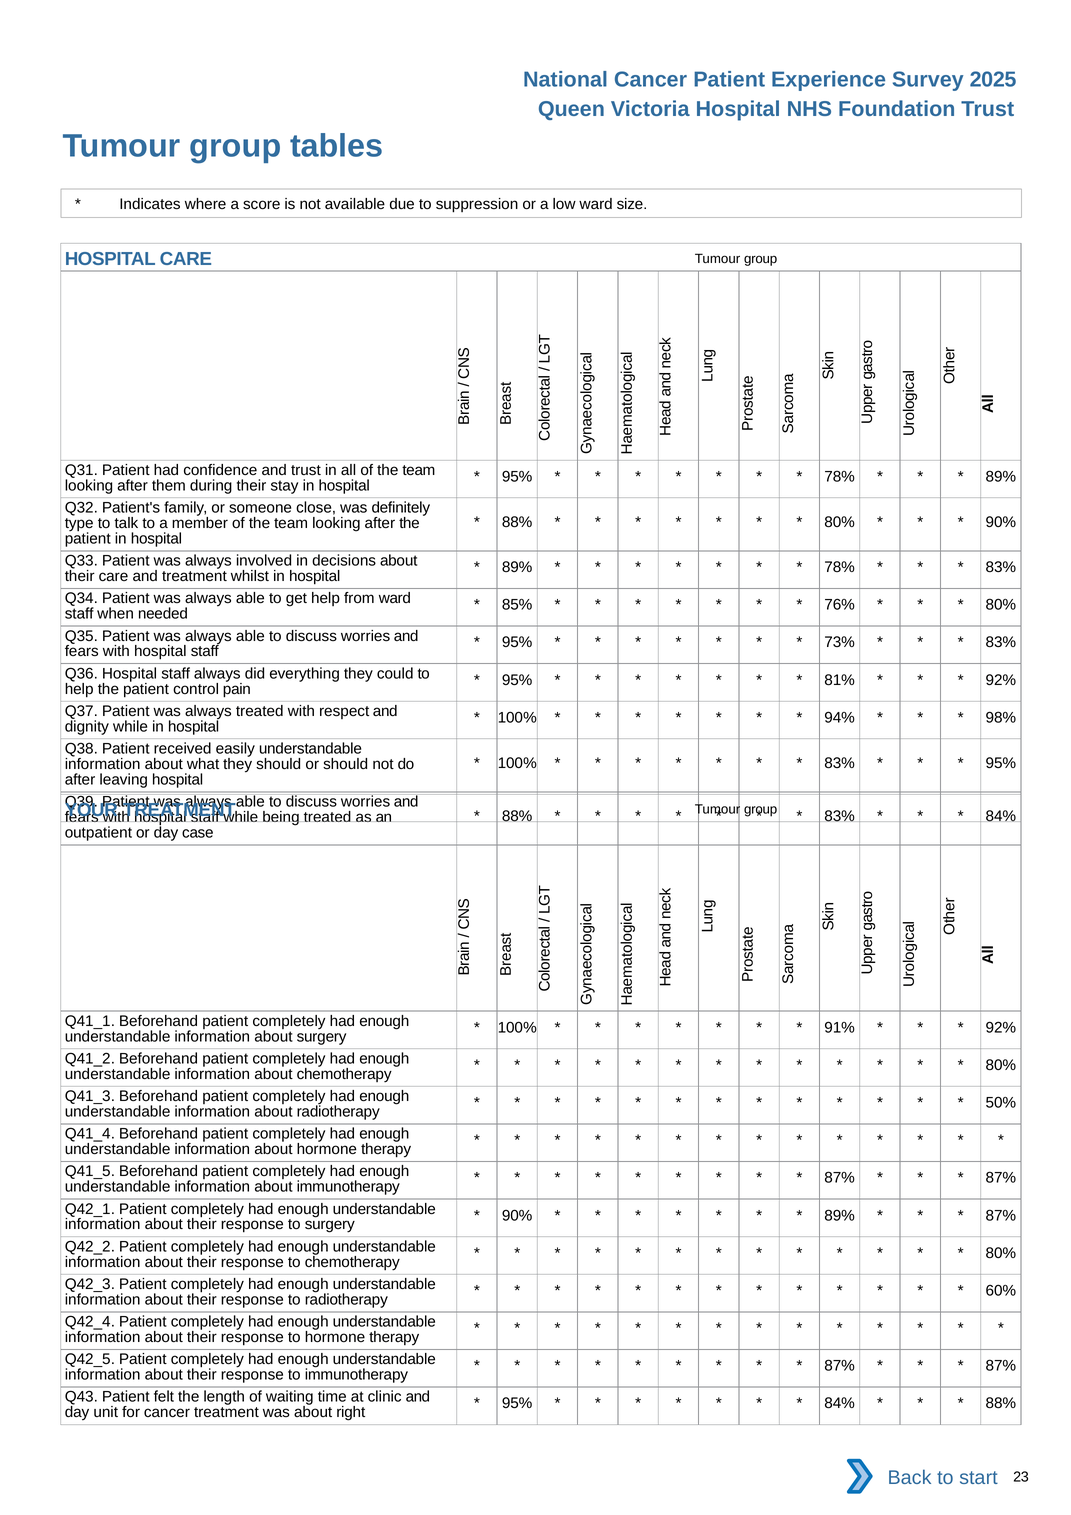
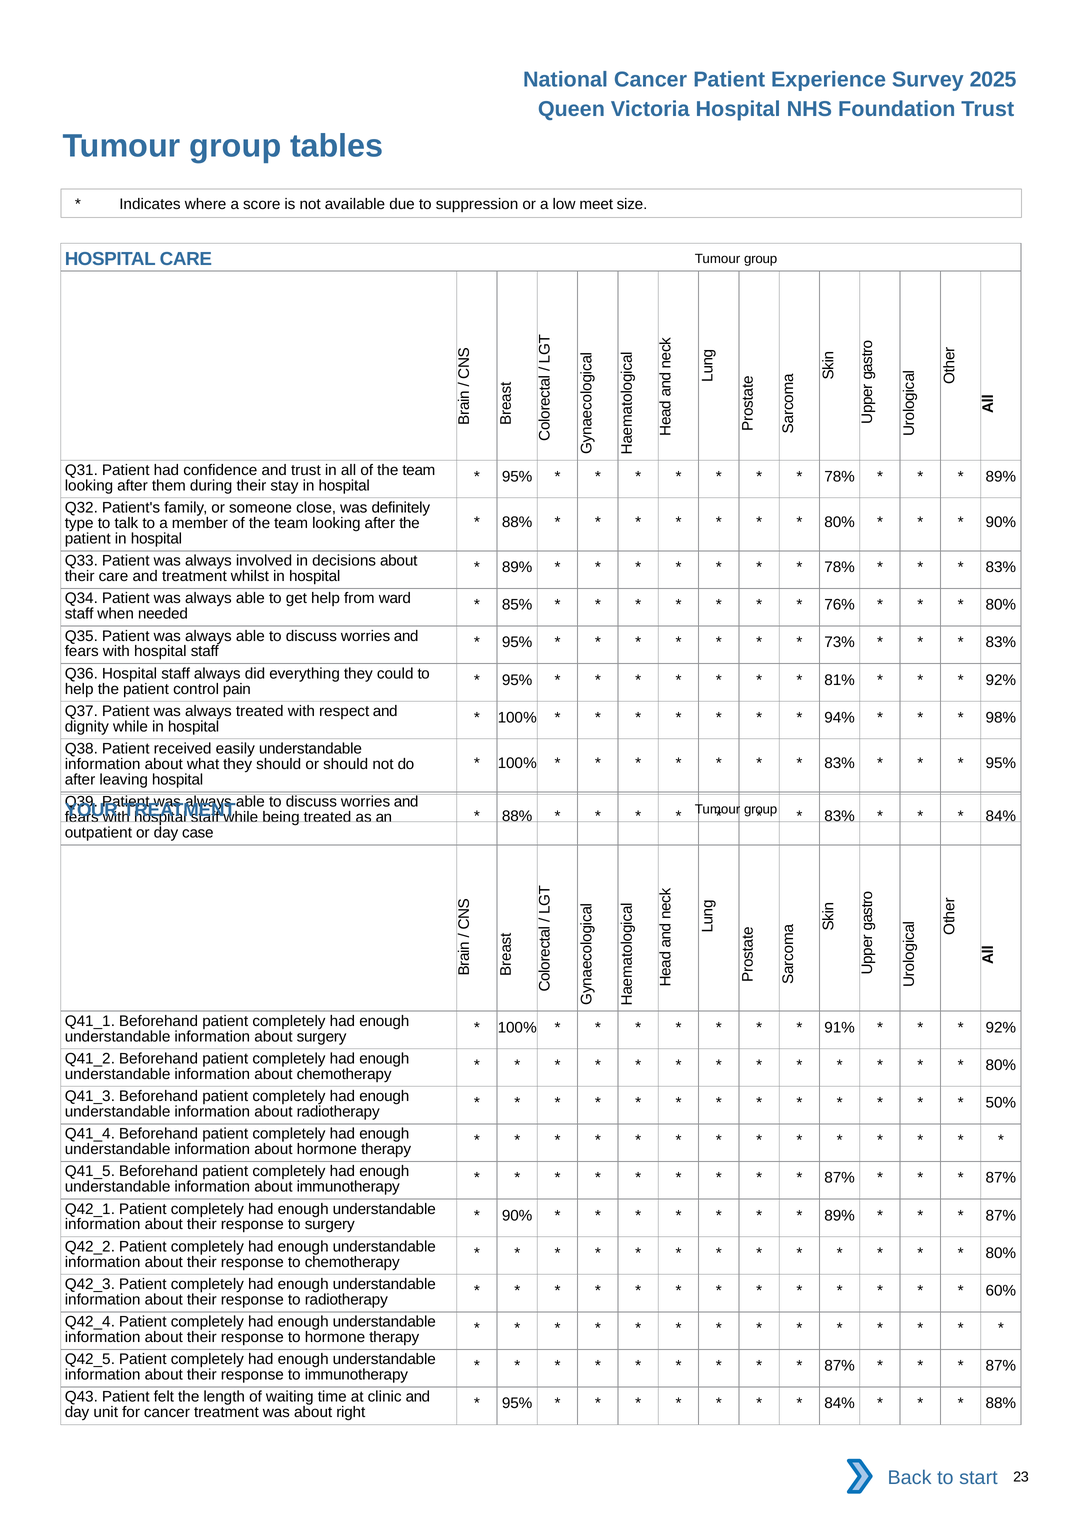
low ward: ward -> meet (596, 204)
